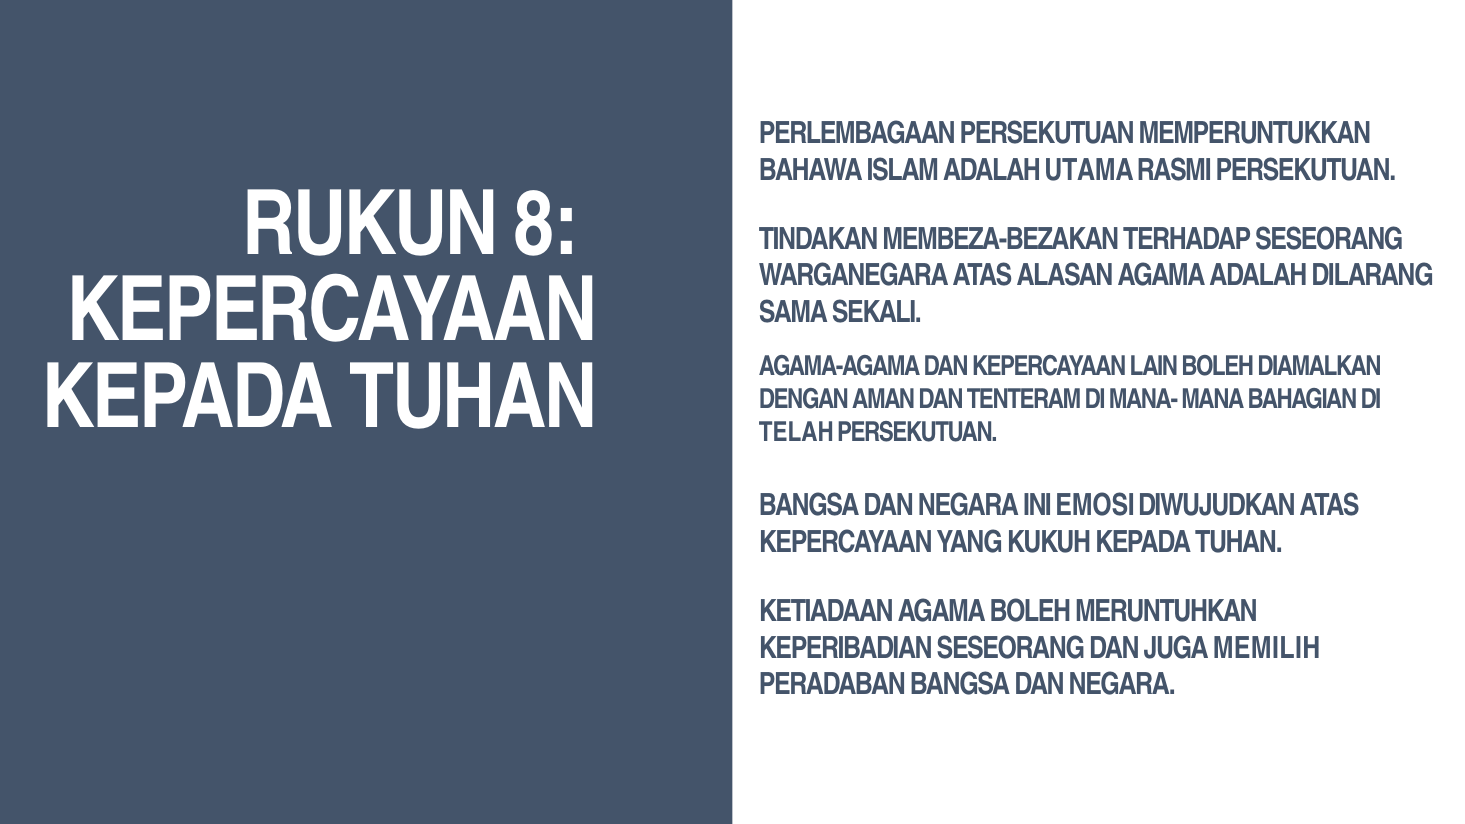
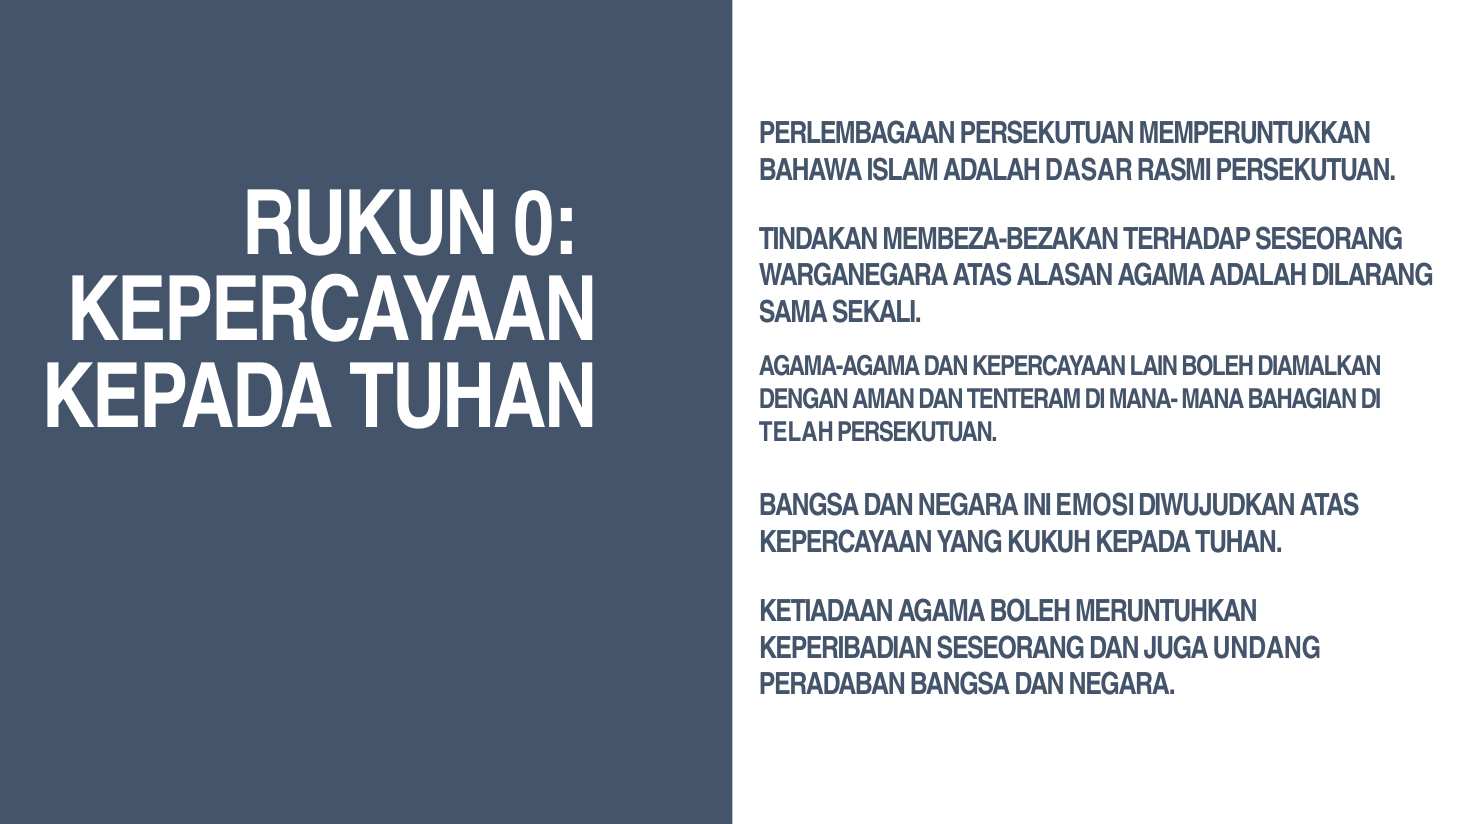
UTAMA: UTAMA -> DASAR (1089, 170)
8: 8 -> 0 (546, 225)
MEMILIH: MEMILIH -> UNDANG (1267, 648)
